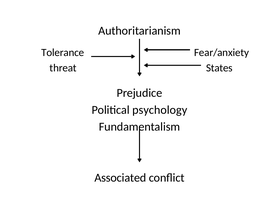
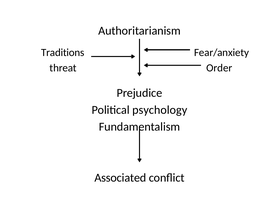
Tolerance: Tolerance -> Traditions (63, 52)
States: States -> Order (219, 68)
